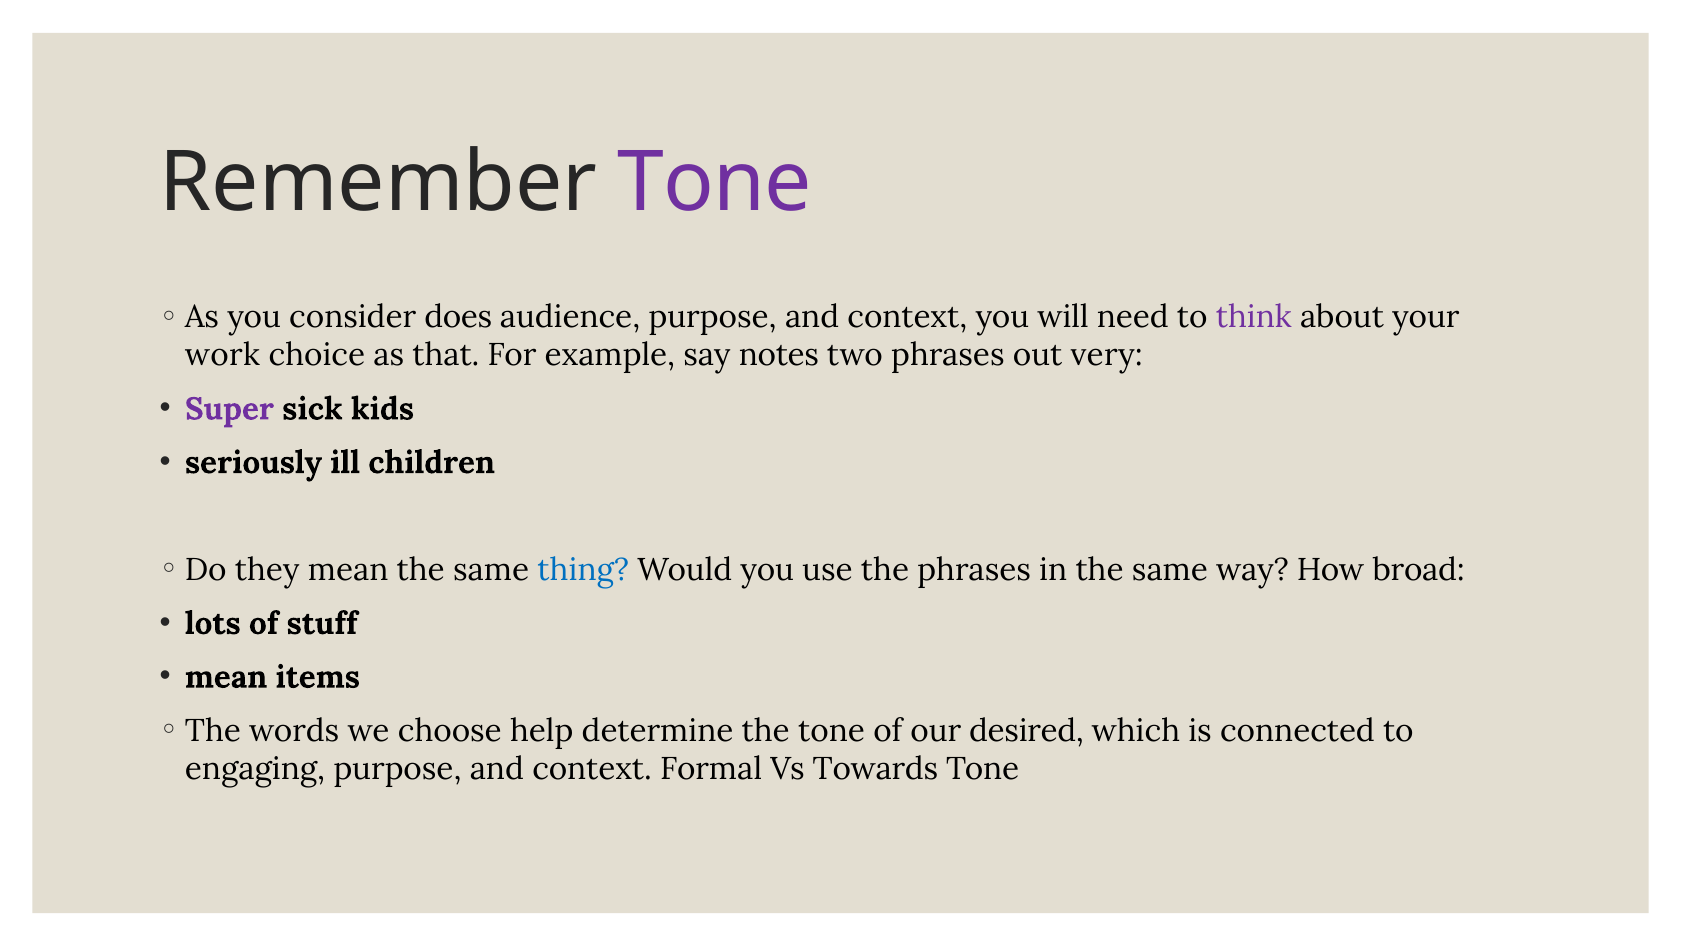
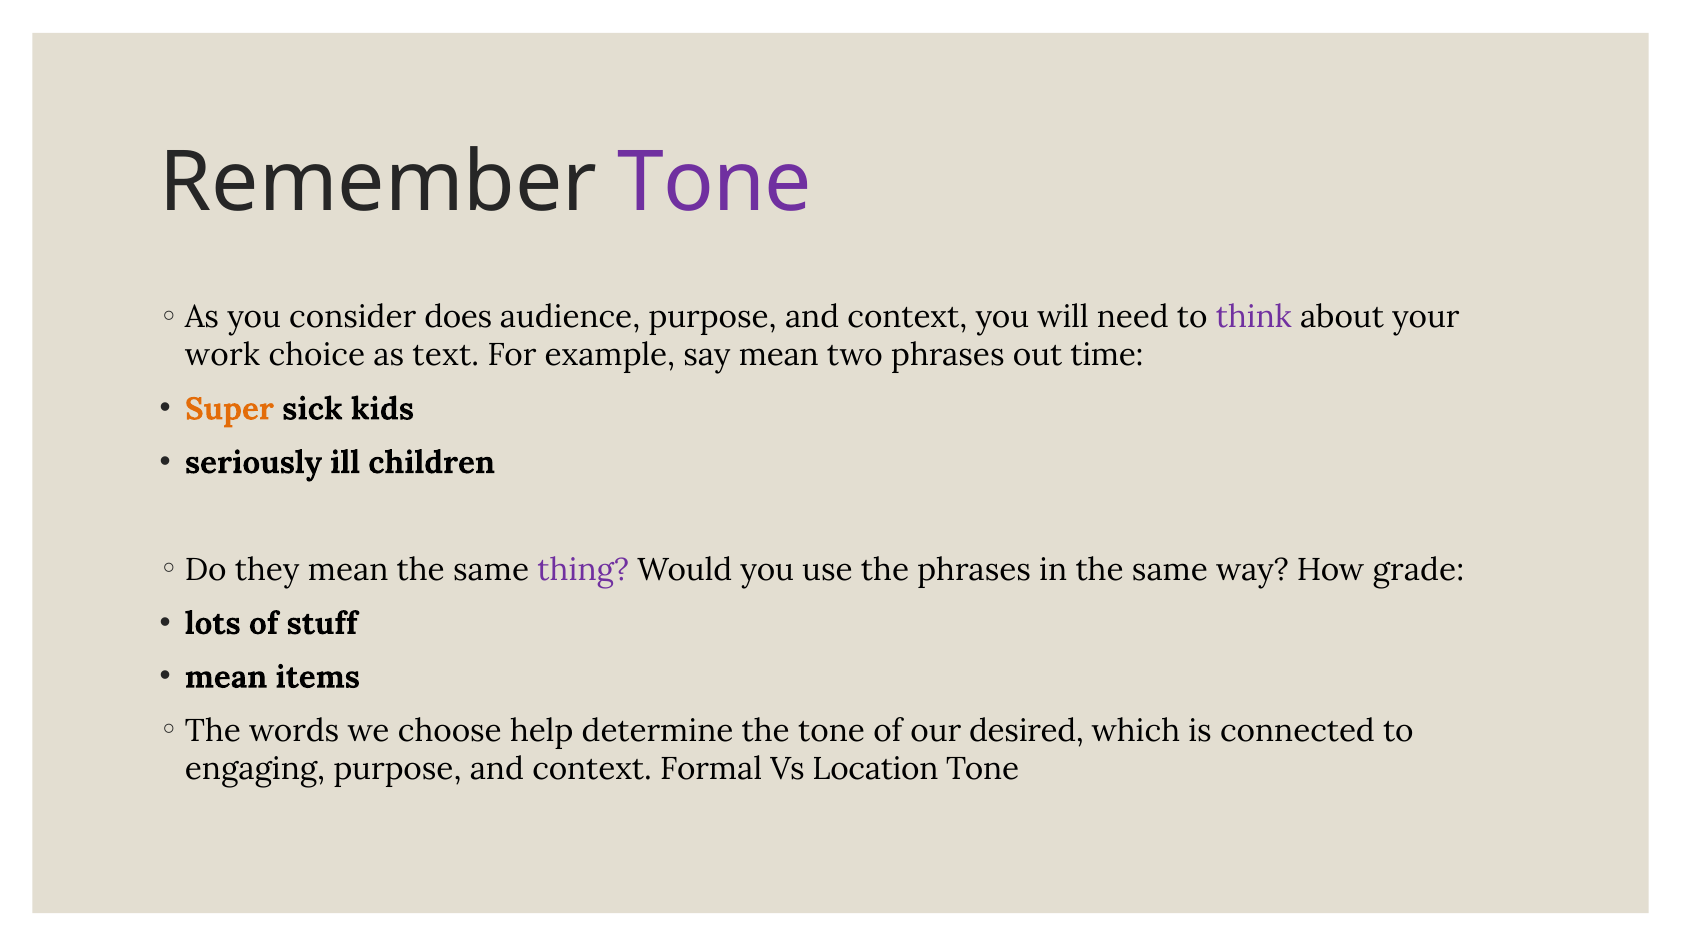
that: that -> text (446, 355)
say notes: notes -> mean (779, 355)
very: very -> time (1107, 355)
Super colour: purple -> orange (229, 409)
thing colour: blue -> purple (583, 570)
broad: broad -> grade (1418, 570)
Towards: Towards -> Location (875, 768)
